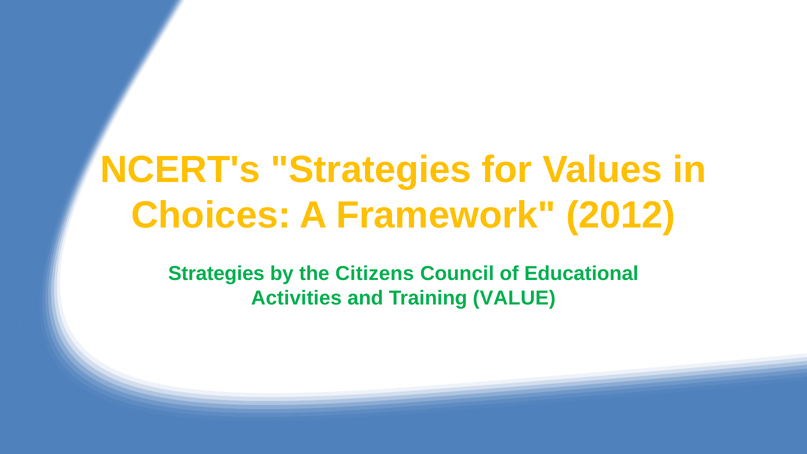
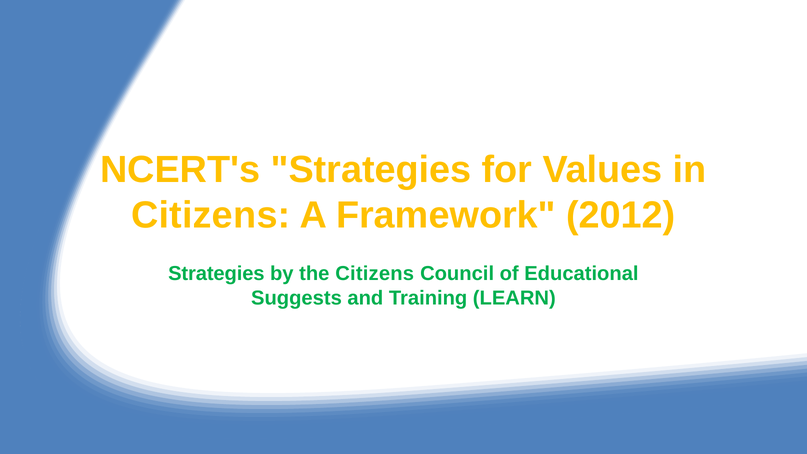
Choices: Choices -> Citizens (211, 215)
Activities: Activities -> Suggests (296, 298)
VALUE: VALUE -> LEARN (514, 298)
